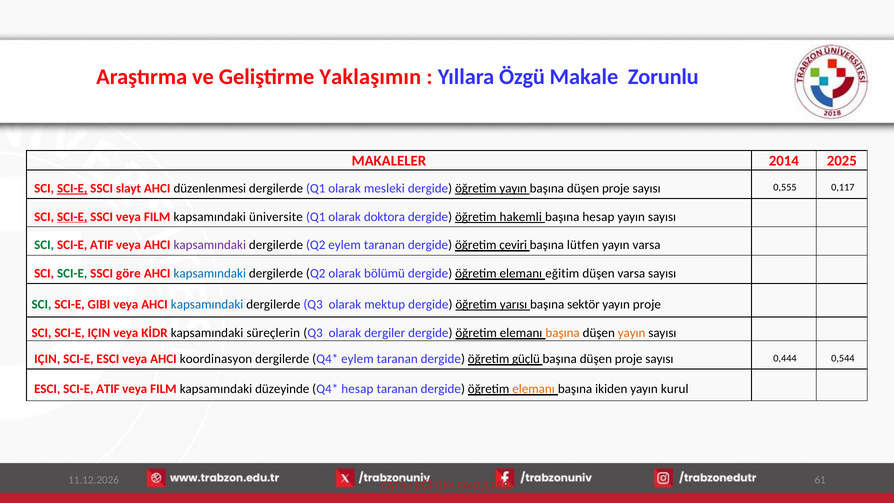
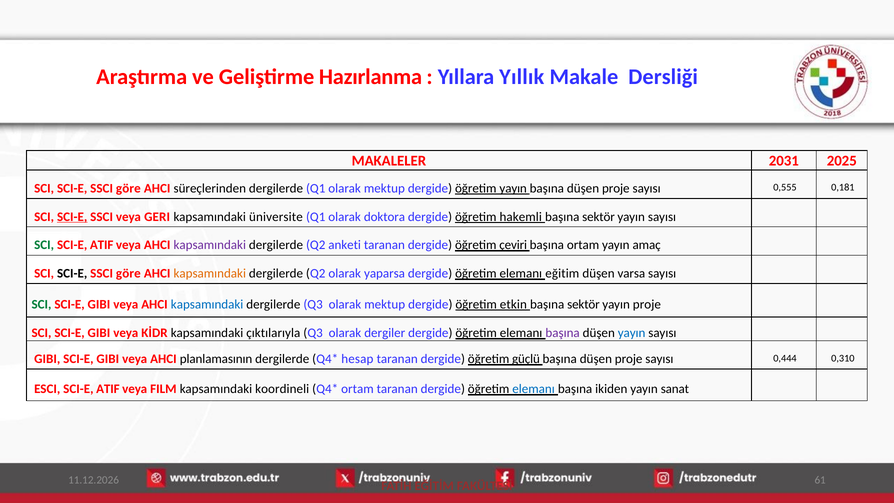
Yaklaşımın: Yaklaşımın -> Hazırlanma (371, 77)
Özgü: Özgü -> Yıllık (522, 77)
Zorunlu: Zorunlu -> Dersliği (663, 77)
2014: 2014 -> 2031 (784, 161)
SCI-E underline: present -> none (72, 188)
slayt: slayt -> göre (128, 188)
düzenlenmesi: düzenlenmesi -> süreçlerinden (210, 188)
Q1 olarak mesleki: mesleki -> mektup (384, 188)
0,117: 0,117 -> 0,181 (843, 187)
SSCI veya FILM: FILM -> GERI (157, 217)
hesap: hesap -> sektör (599, 217)
Q2 eylem: eylem -> anketi (345, 245)
başına lütfen: lütfen -> ortam (583, 245)
yayın varsa: varsa -> amaç (647, 245)
SCI-E colour: green -> black (72, 273)
kapsamındaki colour: blue -> orange (210, 273)
bölümü: bölümü -> yaparsa (384, 273)
yarısı: yarısı -> etkin (513, 304)
IÇIN: IÇIN -> GIBI (99, 333)
süreçlerin: süreçlerin -> çıktılarıyla (273, 333)
başına colour: orange -> purple (563, 333)
yayın colour: orange -> blue (632, 333)
IÇIN: IÇIN -> GIBI (47, 359)
ESCI: ESCI -> GIBI (108, 359)
koordinasyon: koordinasyon -> planlamasının (216, 359)
eylem: eylem -> hesap (357, 359)
0,544: 0,544 -> 0,310 (843, 358)
düzeyinde: düzeyinde -> koordineli (282, 389)
hesap: hesap -> ortam (357, 389)
elemanı colour: orange -> blue (534, 389)
kurul: kurul -> sanat (675, 389)
